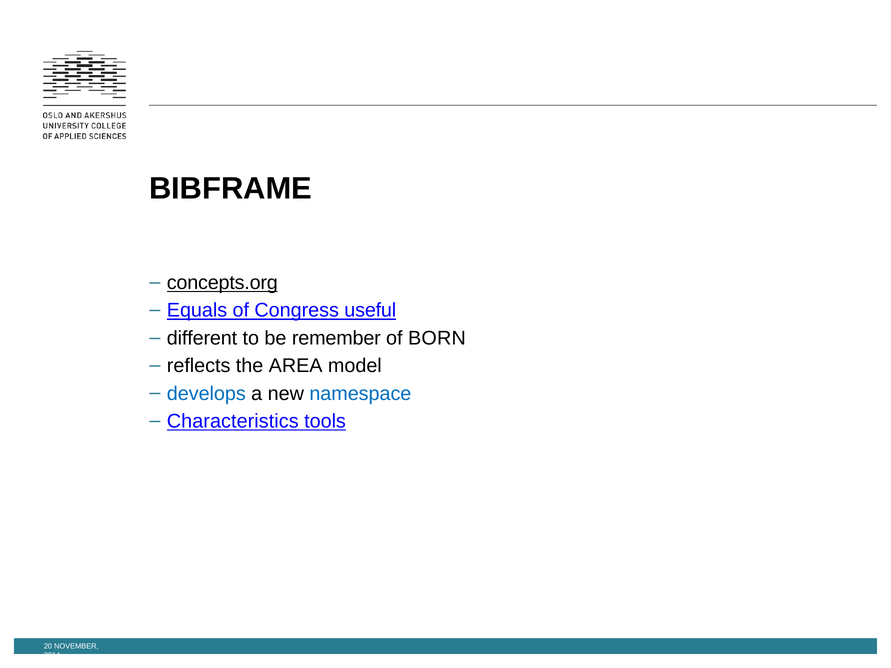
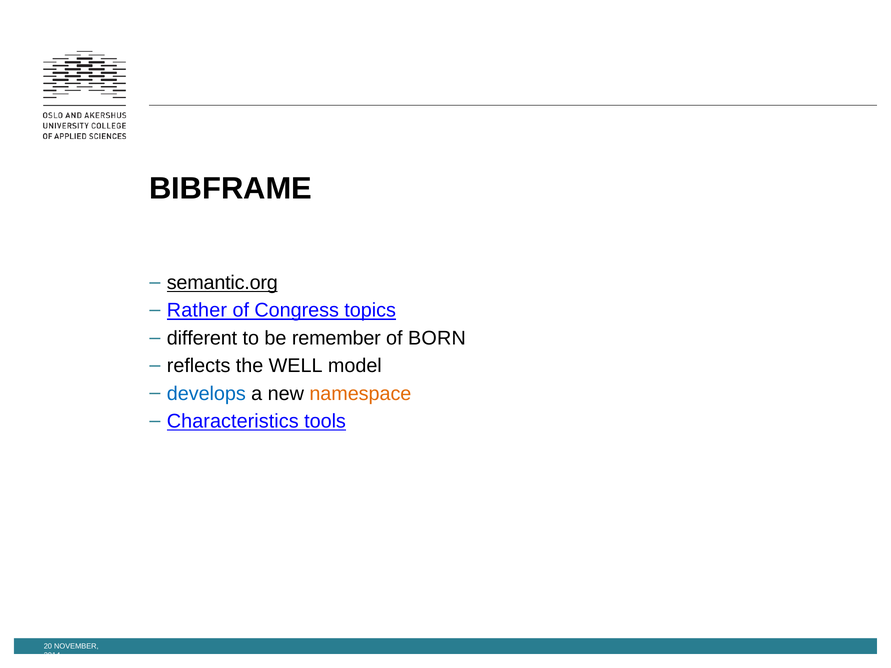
concepts.org: concepts.org -> semantic.org (222, 283)
Equals: Equals -> Rather (197, 311)
useful: useful -> topics (370, 311)
AREA: AREA -> WELL (296, 366)
namespace colour: blue -> orange (360, 394)
